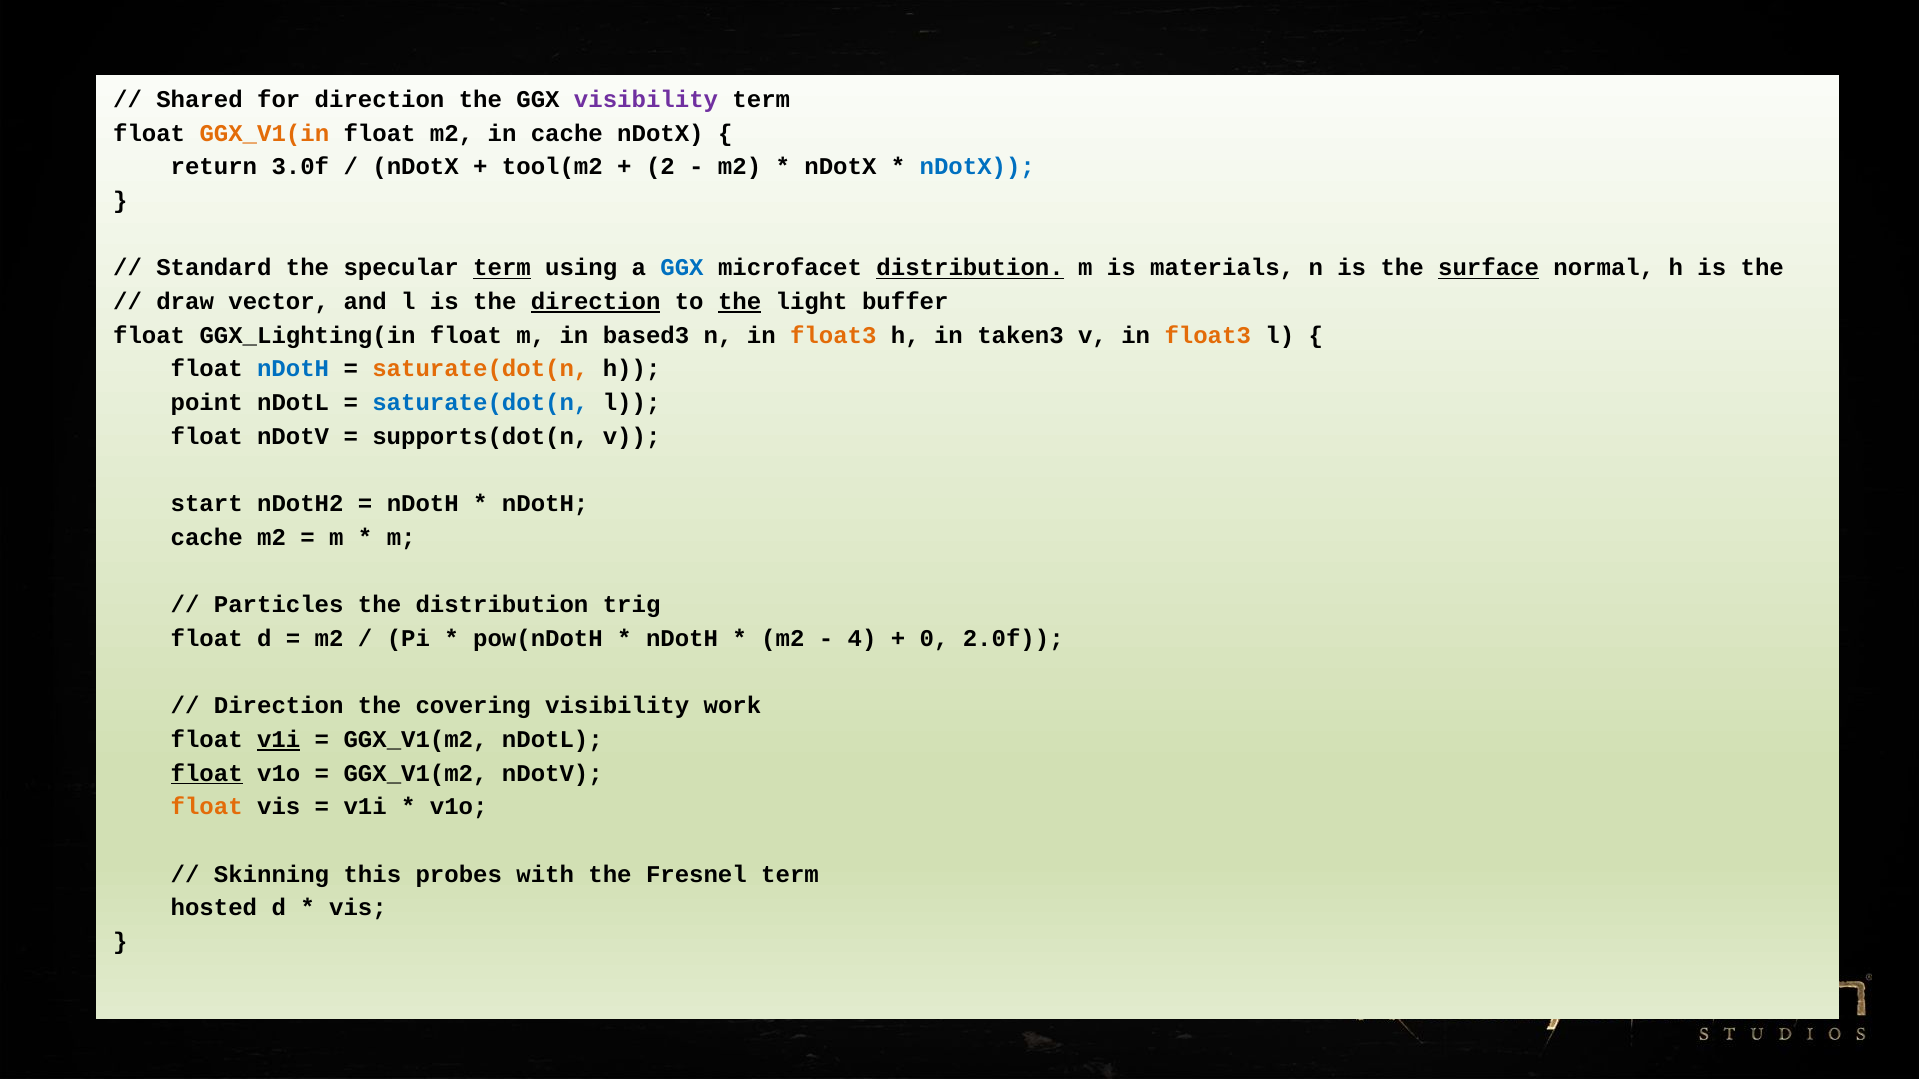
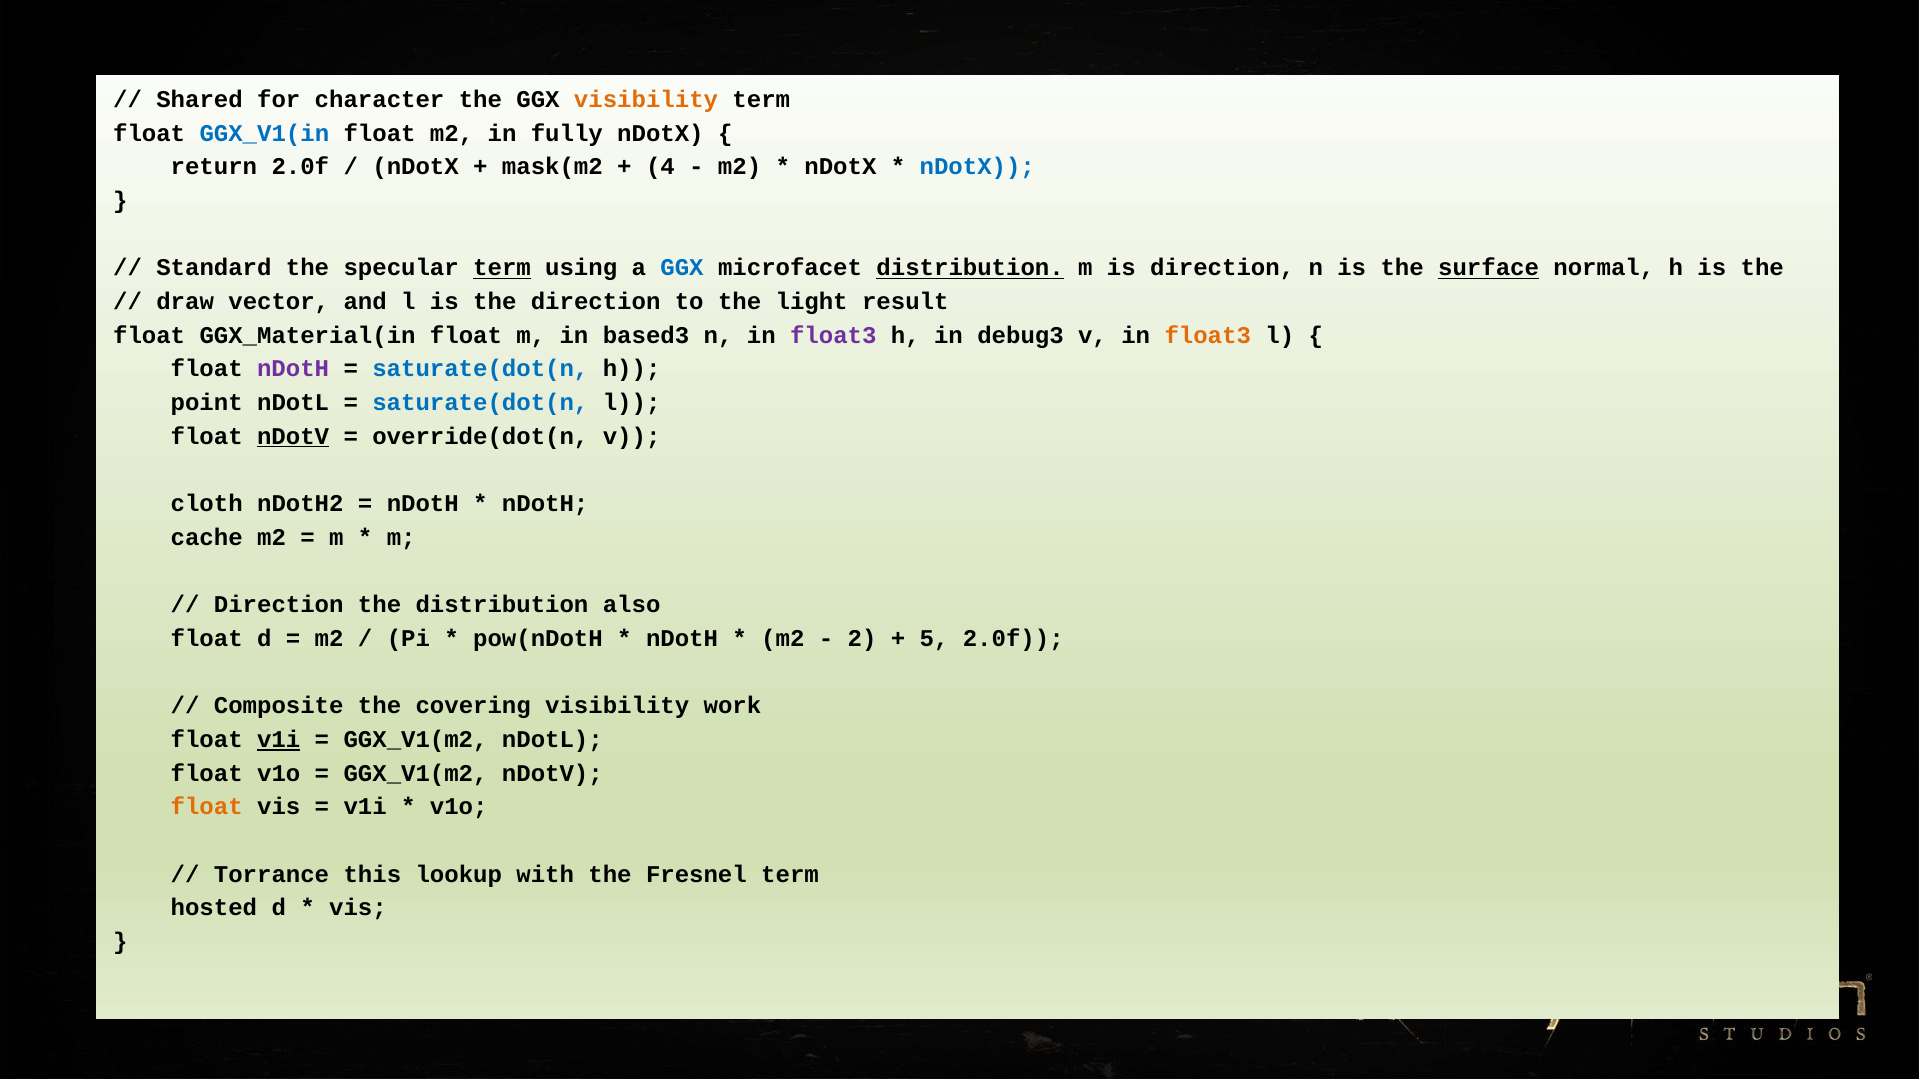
for direction: direction -> character (380, 100)
visibility colour: purple -> orange (646, 100)
GGX_V1(in colour: orange -> blue (264, 133)
in cache: cache -> fully (567, 133)
return 3.0f: 3.0f -> 2.0f (300, 167)
tool(m2: tool(m2 -> mask(m2 (552, 167)
2: 2 -> 4 (660, 167)
is materials: materials -> direction (1222, 268)
direction underline: present -> none (596, 302)
the underline: present -> none (740, 302)
buffer: buffer -> result (905, 302)
GGX_Lighting(in: GGX_Lighting(in -> GGX_Material(in (308, 335)
float3 colour: orange -> purple (833, 335)
taken3: taken3 -> debug3 (1021, 335)
nDotH colour: blue -> purple (293, 369)
saturate(dot(n colour: orange -> blue (480, 369)
nDotV underline: none -> present (293, 437)
supports(dot(n: supports(dot(n -> override(dot(n (480, 437)
start: start -> cloth (207, 504)
Particles: Particles -> Direction (279, 605)
trig: trig -> also (632, 605)
4: 4 -> 2 (862, 639)
0: 0 -> 5 (934, 639)
Direction: Direction -> Composite (279, 706)
float underline: present -> none (207, 773)
Skinning: Skinning -> Torrance (272, 875)
probes: probes -> lookup (459, 875)
